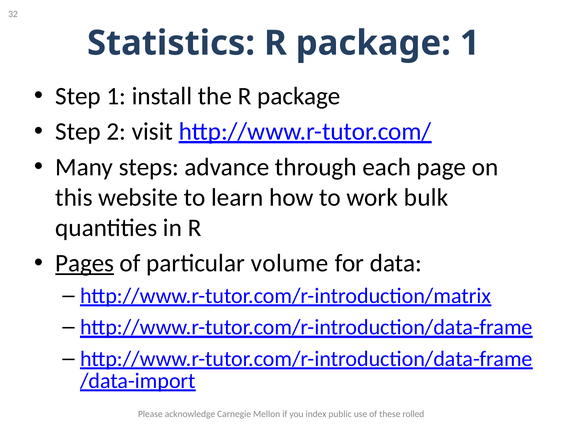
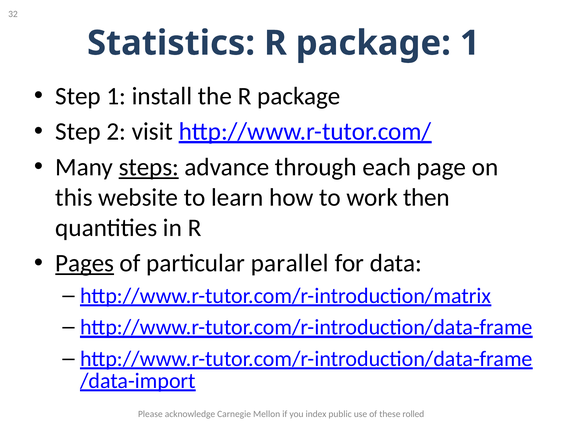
steps underline: none -> present (149, 167)
bulk: bulk -> then (426, 197)
volume: volume -> parallel (290, 263)
